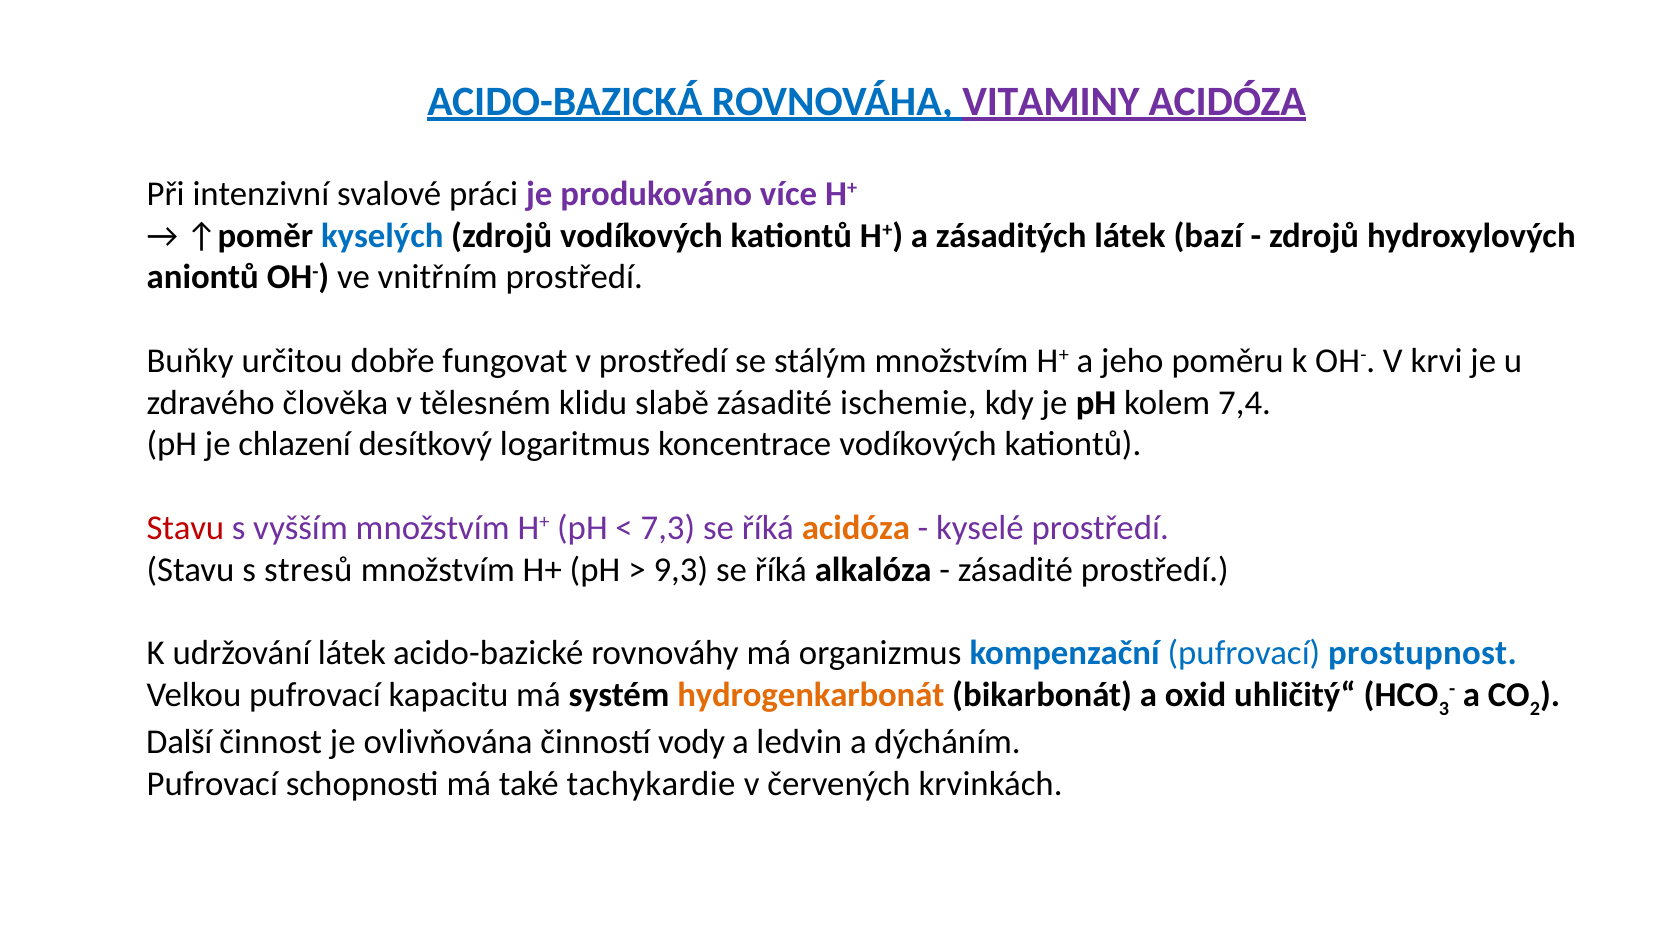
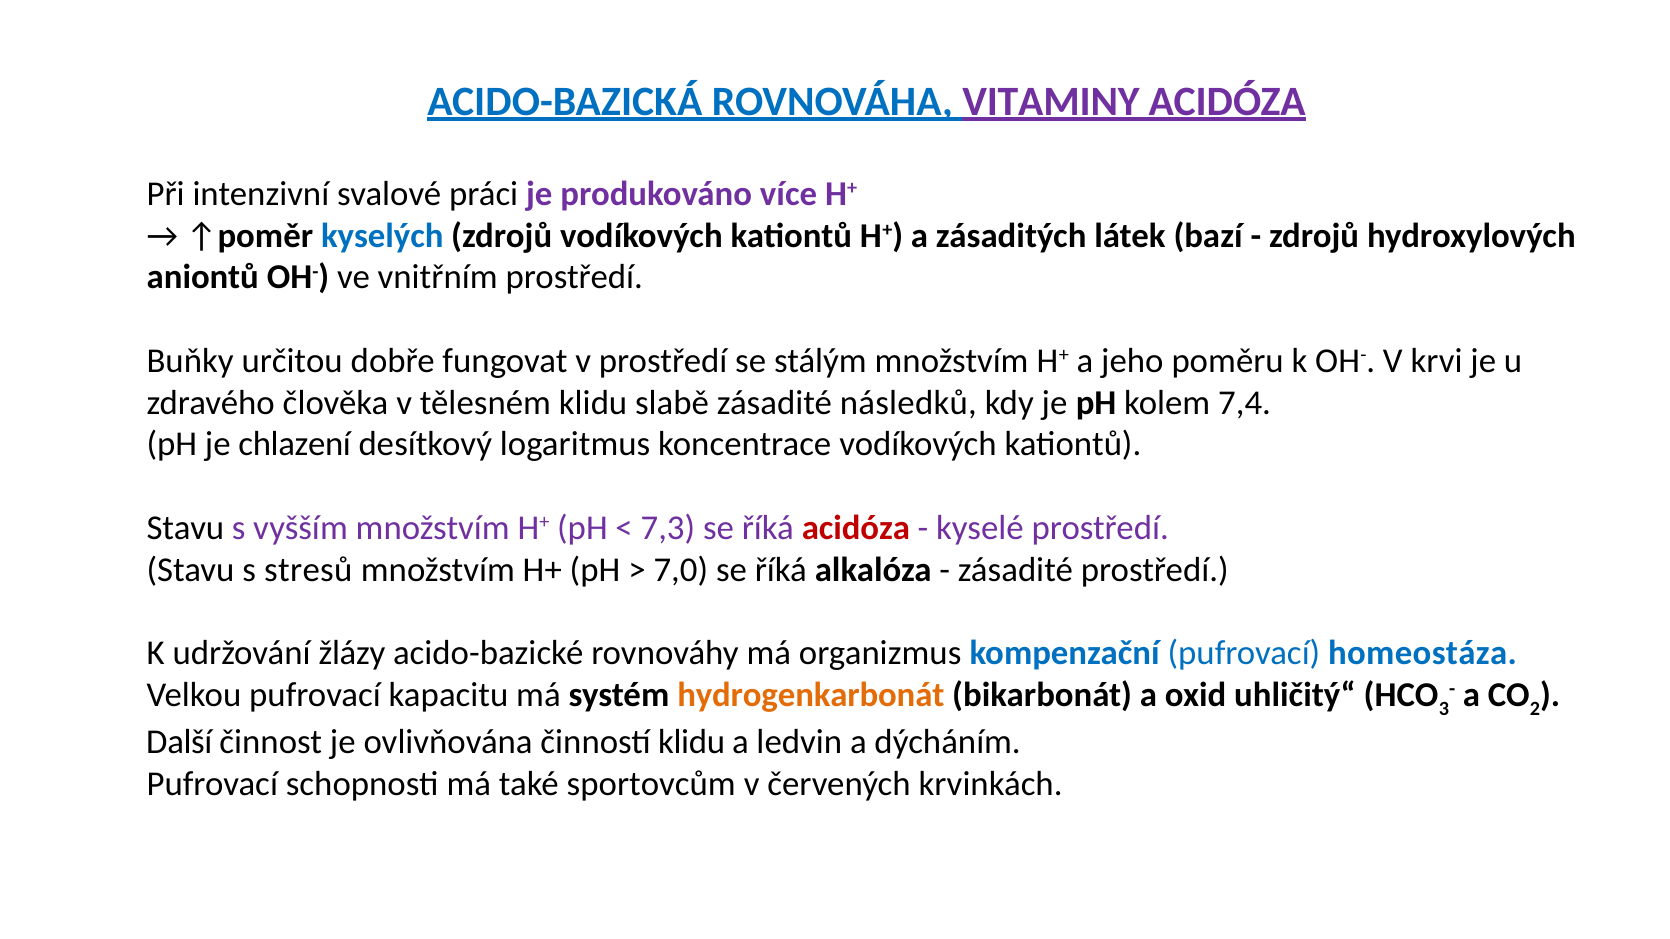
ischemie: ischemie -> následků (908, 403)
Stavu colour: red -> black (185, 528)
acidóza colour: orange -> red (856, 528)
9,3: 9,3 -> 7,0 (681, 570)
udržování látek: látek -> žlázy (352, 653)
prostupnost: prostupnost -> homeostáza (1423, 653)
činností vody: vody -> klidu (692, 743)
tachykardie: tachykardie -> sportovcům (651, 784)
